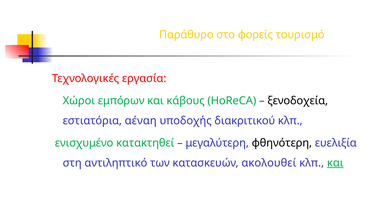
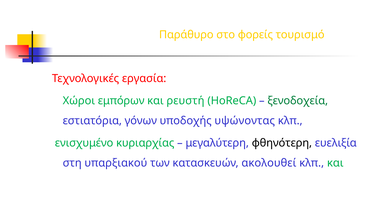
κάβους: κάβους -> ρευστή (185, 101)
ξενοδοχεία colour: black -> green (298, 101)
αέναη: αέναη -> γόνων (141, 121)
διακριτικού: διακριτικού -> υψώνοντας (245, 121)
κατακτηθεί: κατακτηθεί -> κυριαρχίας (145, 143)
αντιληπτικό: αντιληπτικό -> υπαρξιακού (116, 163)
και underline: present -> none (335, 163)
